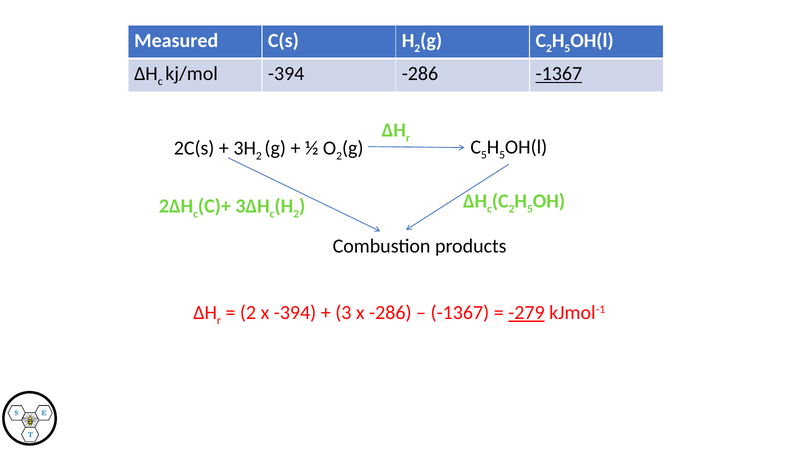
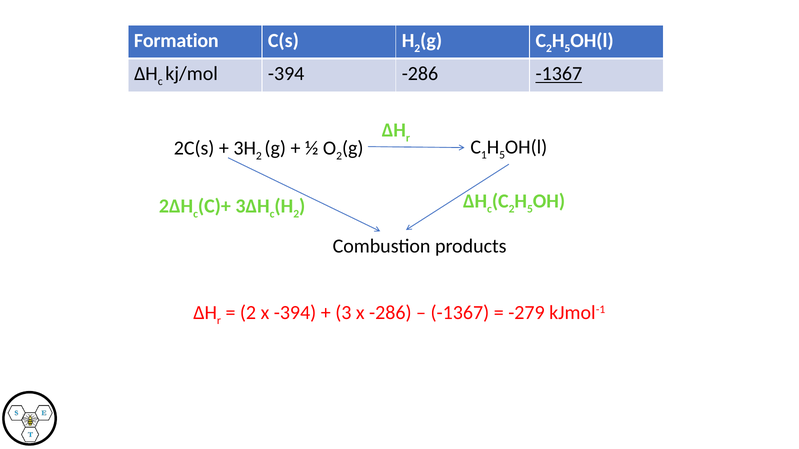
Measured: Measured -> Formation (176, 41)
5: 5 -> 1 (484, 155)
-279 underline: present -> none (526, 313)
